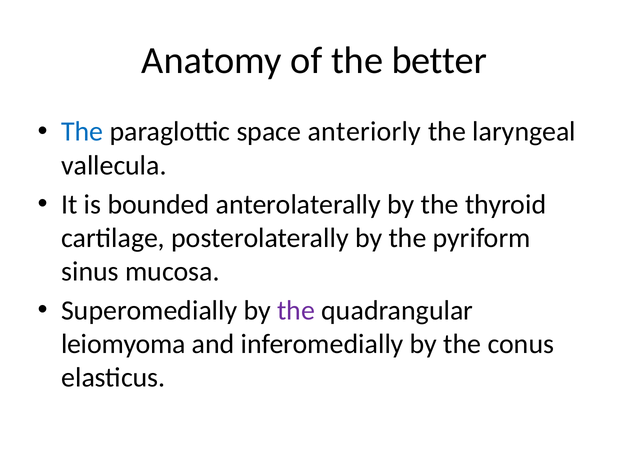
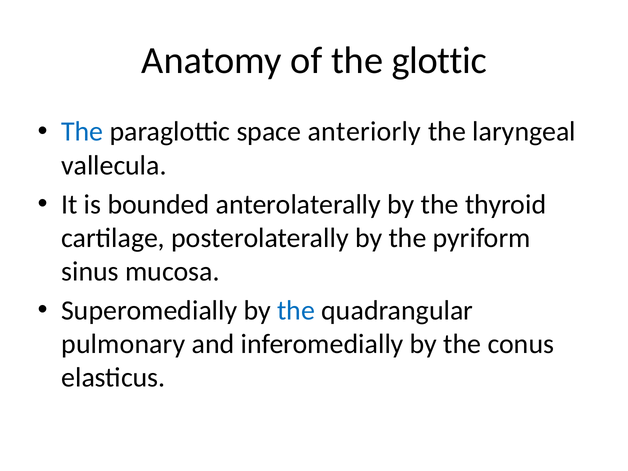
better: better -> glottic (439, 61)
the colour: purple -> blue (296, 311)
leiomyoma: leiomyoma -> pulmonary (123, 344)
